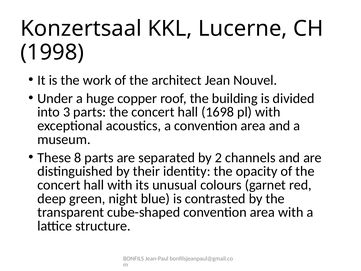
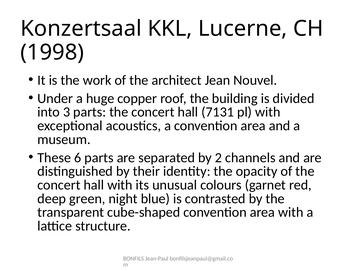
1698: 1698 -> 7131 (218, 112)
8: 8 -> 6 (78, 157)
